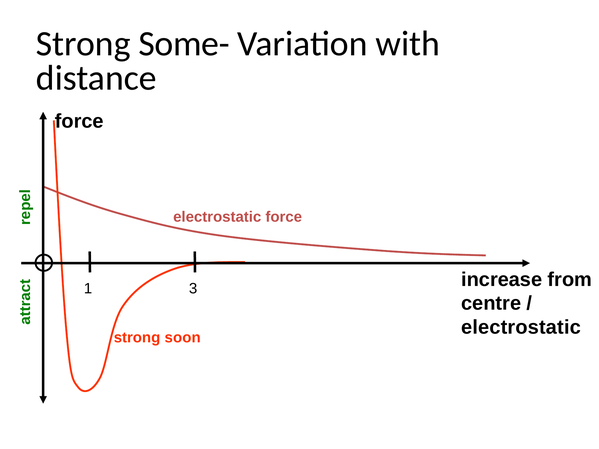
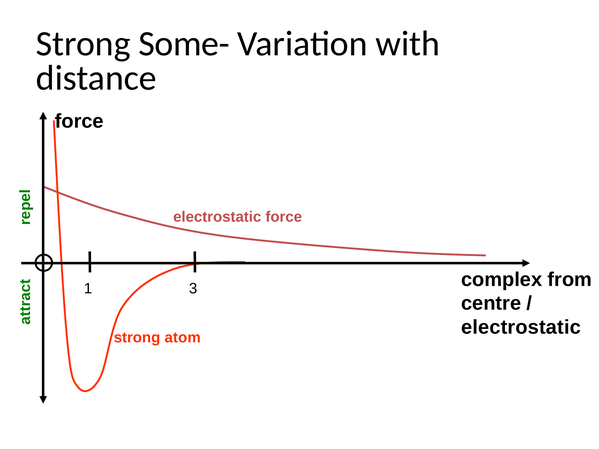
increase: increase -> complex (502, 280)
soon: soon -> atom (183, 338)
